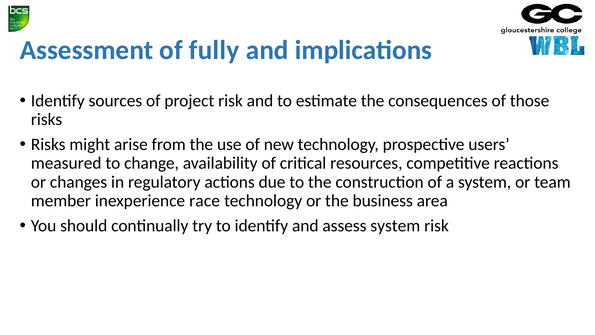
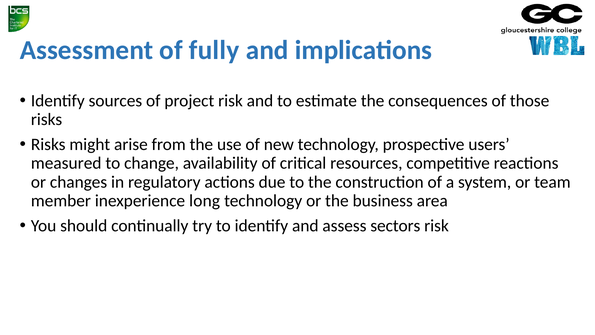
race: race -> long (205, 201)
assess system: system -> sectors (395, 225)
